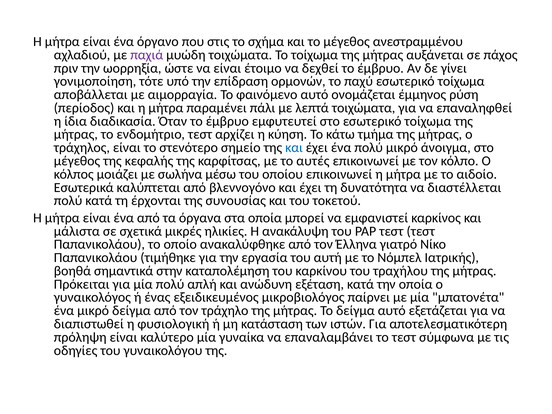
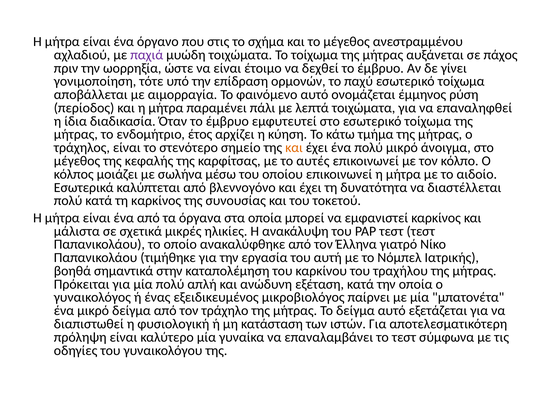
ενδομήτριο τεστ: τεστ -> έτος (200, 134)
και colour: blue -> orange (294, 148)
τη έρχονται: έρχονται -> καρκίνος (156, 201)
